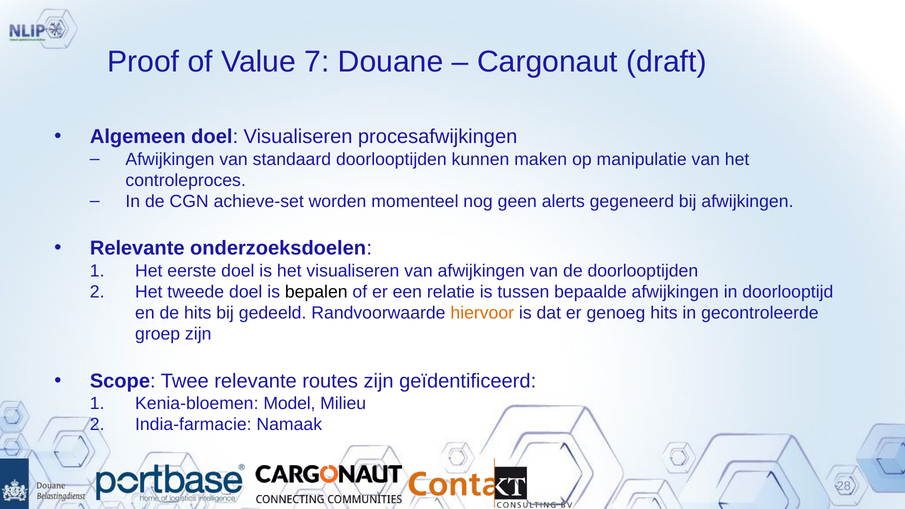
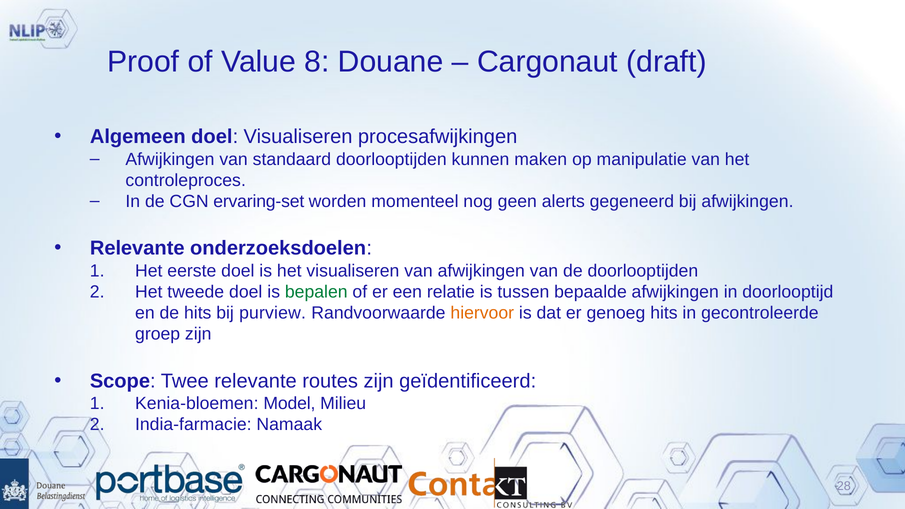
7: 7 -> 8 (317, 62)
achieve-set: achieve-set -> ervaring-set (259, 201)
bepalen colour: black -> green (316, 292)
gedeeld: gedeeld -> purview (273, 313)
